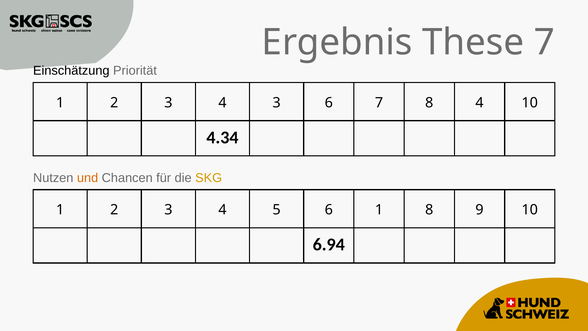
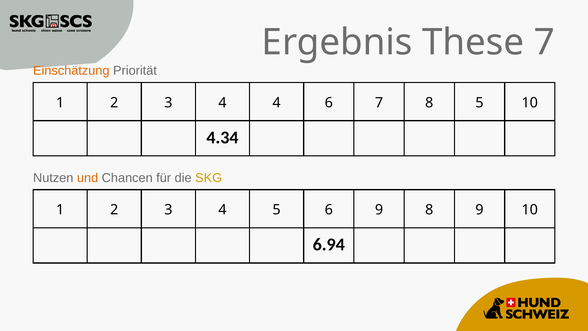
Einschätzung colour: black -> orange (71, 71)
4 3: 3 -> 4 (277, 103)
8 4: 4 -> 5 (480, 103)
6 1: 1 -> 9 (379, 210)
